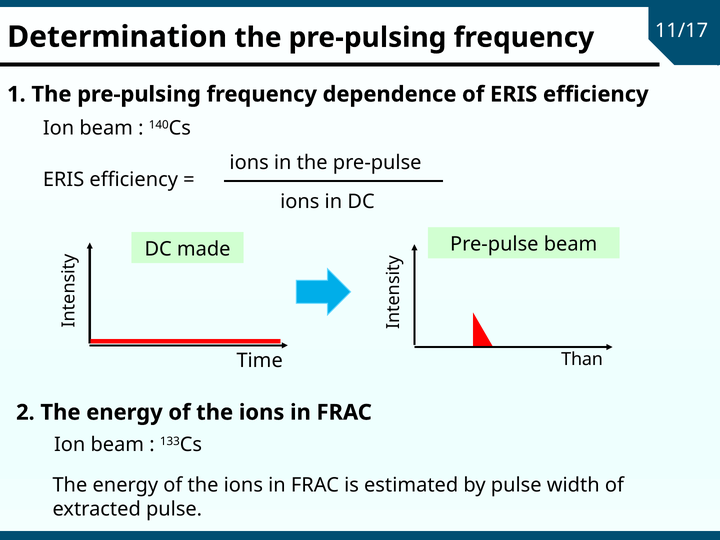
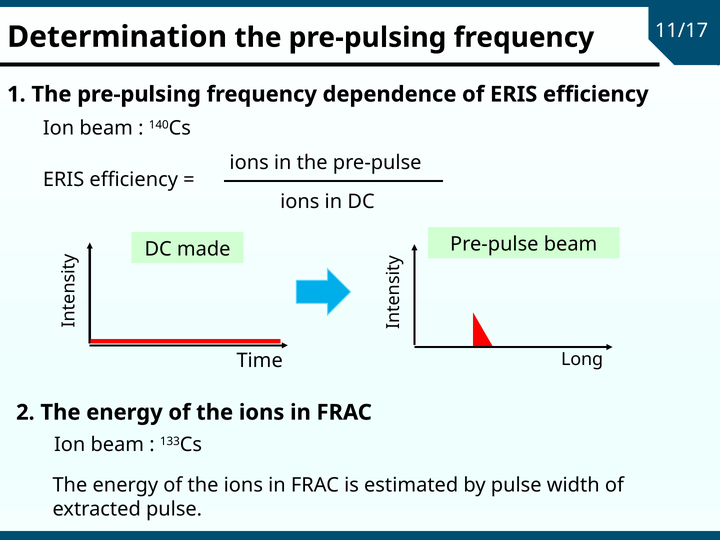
Than: Than -> Long (582, 359)
